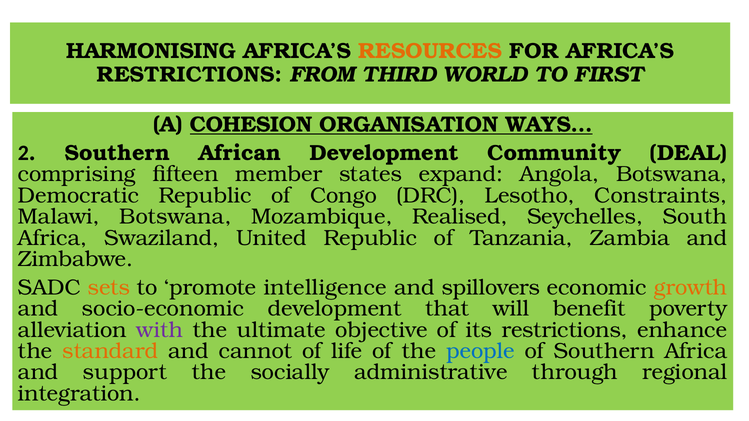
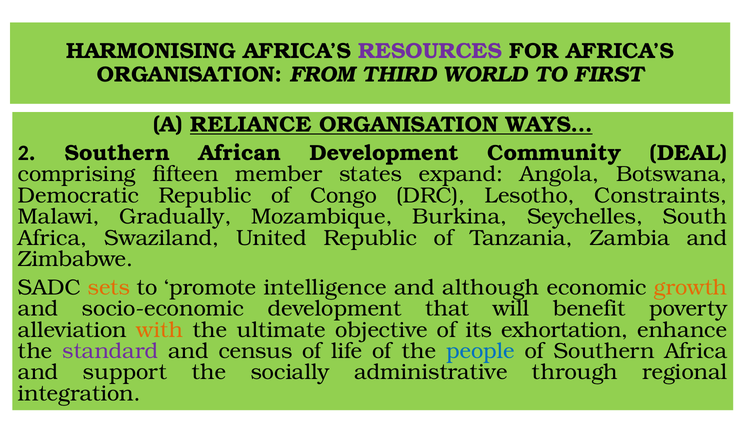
RESOURCES colour: orange -> purple (430, 51)
RESTRICTIONS: RESTRICTIONS -> ORGANISATION (190, 75)
COHESION: COHESION -> RELIANCE (251, 125)
Malawi Botswana: Botswana -> Gradually (175, 217)
Realised: Realised -> Burkina (460, 217)
spillovers: spillovers -> although (491, 288)
with colour: purple -> orange (160, 330)
its restrictions: restrictions -> exhortation (565, 330)
standard colour: orange -> purple (110, 351)
cannot: cannot -> census (256, 351)
